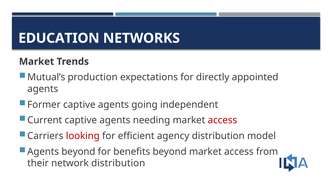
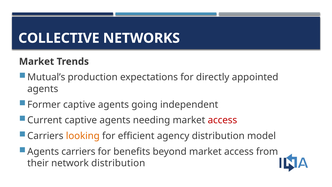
EDUCATION: EDUCATION -> COLLECTIVE (59, 38)
looking colour: red -> orange (83, 136)
Agents beyond: beyond -> carriers (78, 151)
